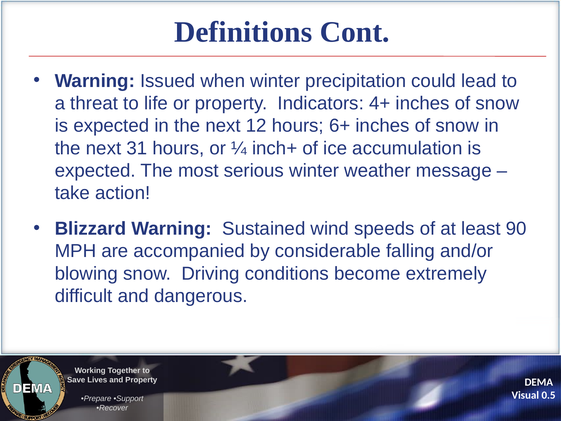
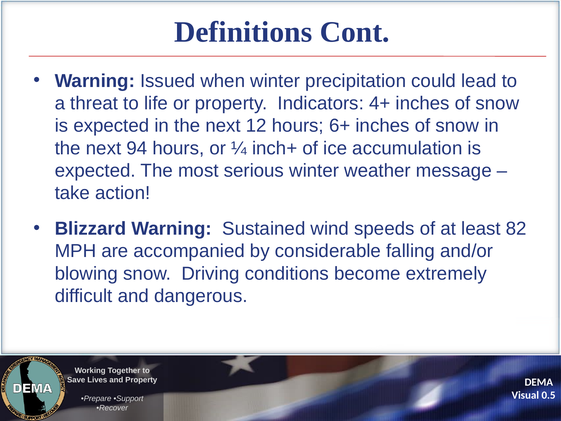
31: 31 -> 94 (137, 148)
90: 90 -> 82 (516, 228)
